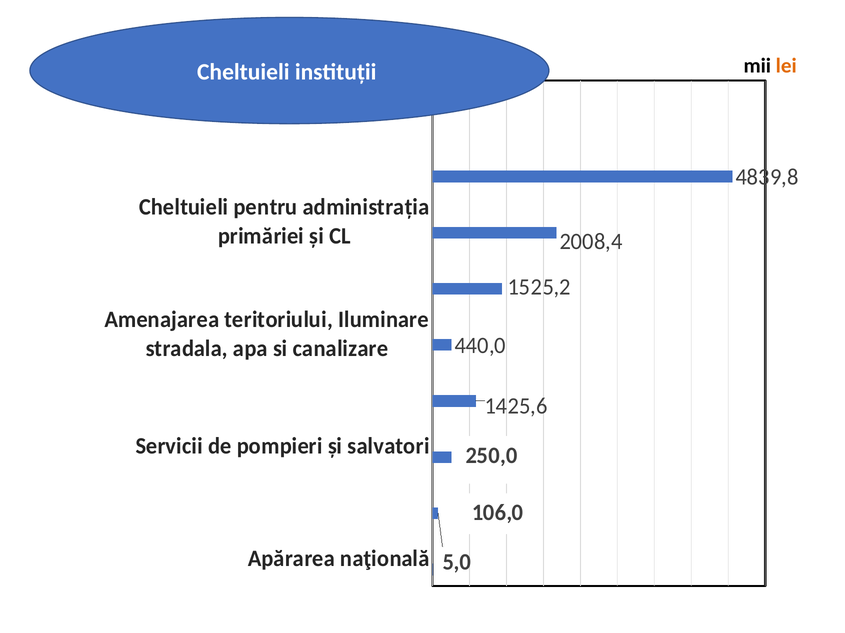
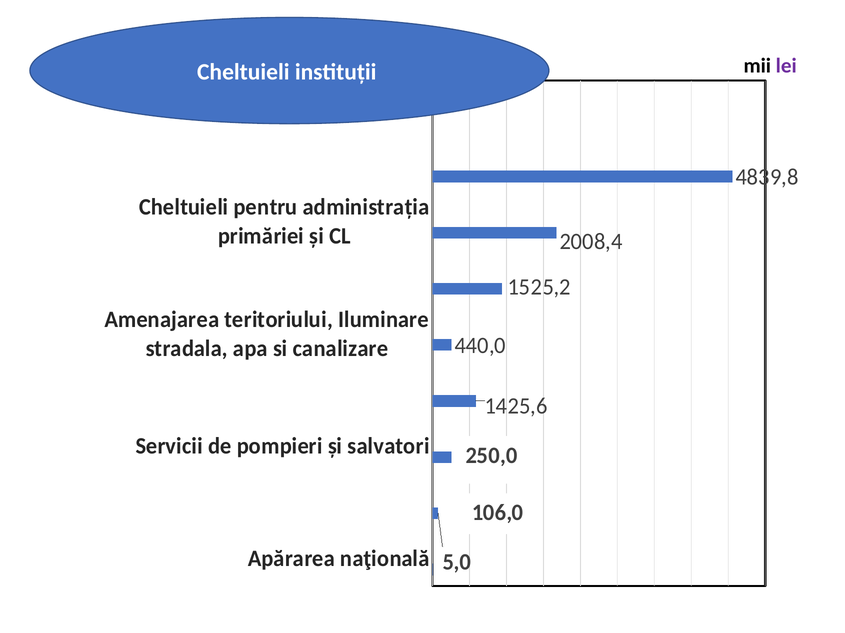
lei colour: orange -> purple (786, 66)
